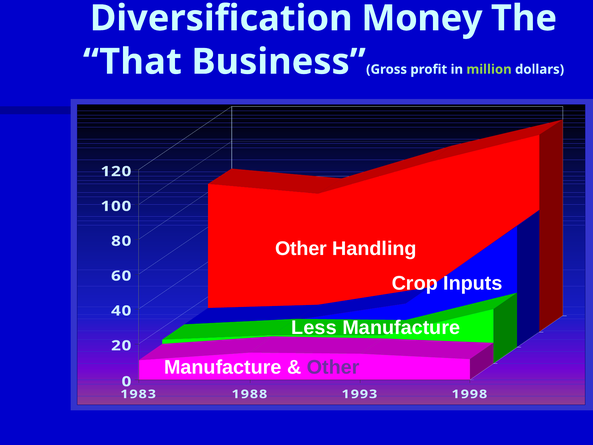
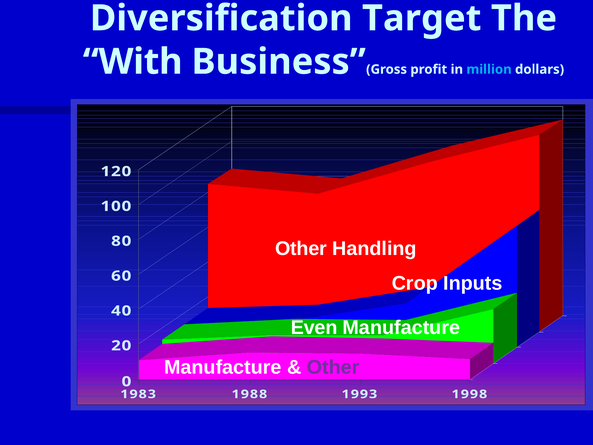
Money: Money -> Target (422, 18)
That: That -> With (133, 62)
million colour: light green -> light blue (489, 69)
Less: Less -> Even (314, 328)
